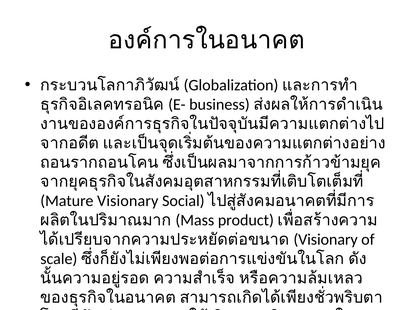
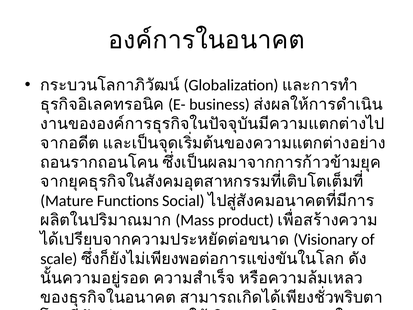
Mature Visionary: Visionary -> Functions (128, 201)
